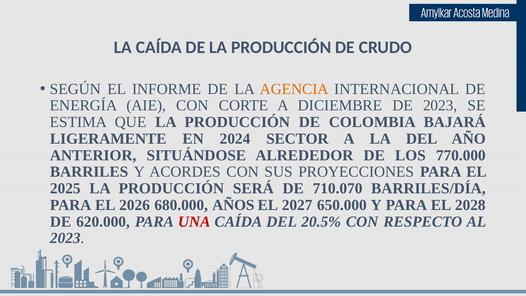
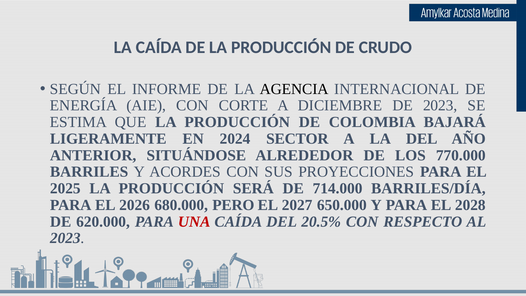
AGENCIA colour: orange -> black (294, 89)
710.070: 710.070 -> 714.000 (338, 188)
AÑOS: AÑOS -> PERO (233, 205)
